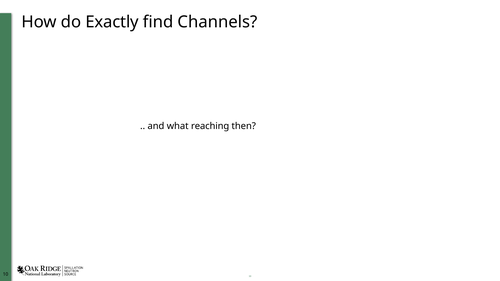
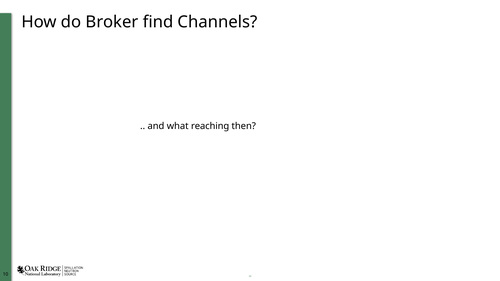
Exactly: Exactly -> Broker (112, 22)
